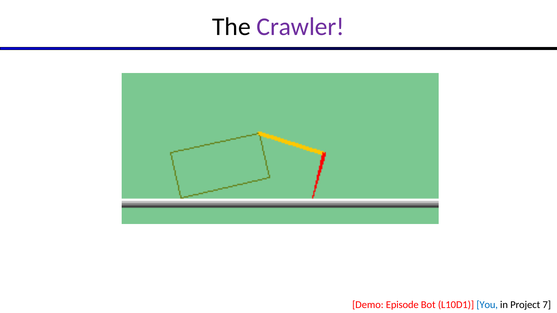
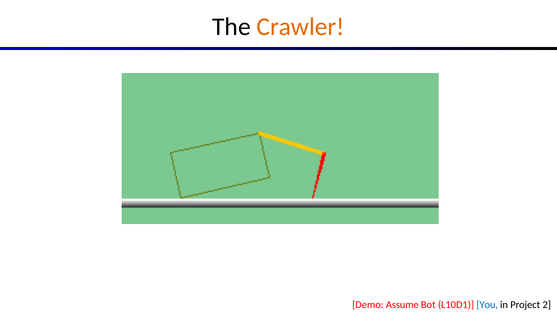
Crawler colour: purple -> orange (301, 27)
Episode: Episode -> Assume (402, 305)
7: 7 -> 2 (547, 305)
